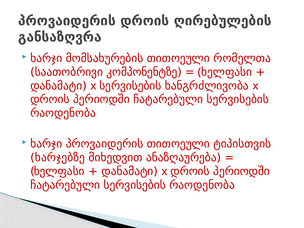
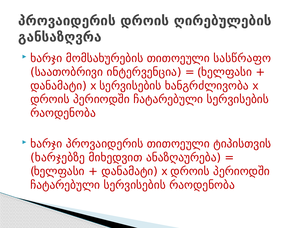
რომელთა: რომელთა -> სასწრაფო (242, 58)
კომპონენტზე: კომპონენტზე -> ინტერვენცია (144, 72)
